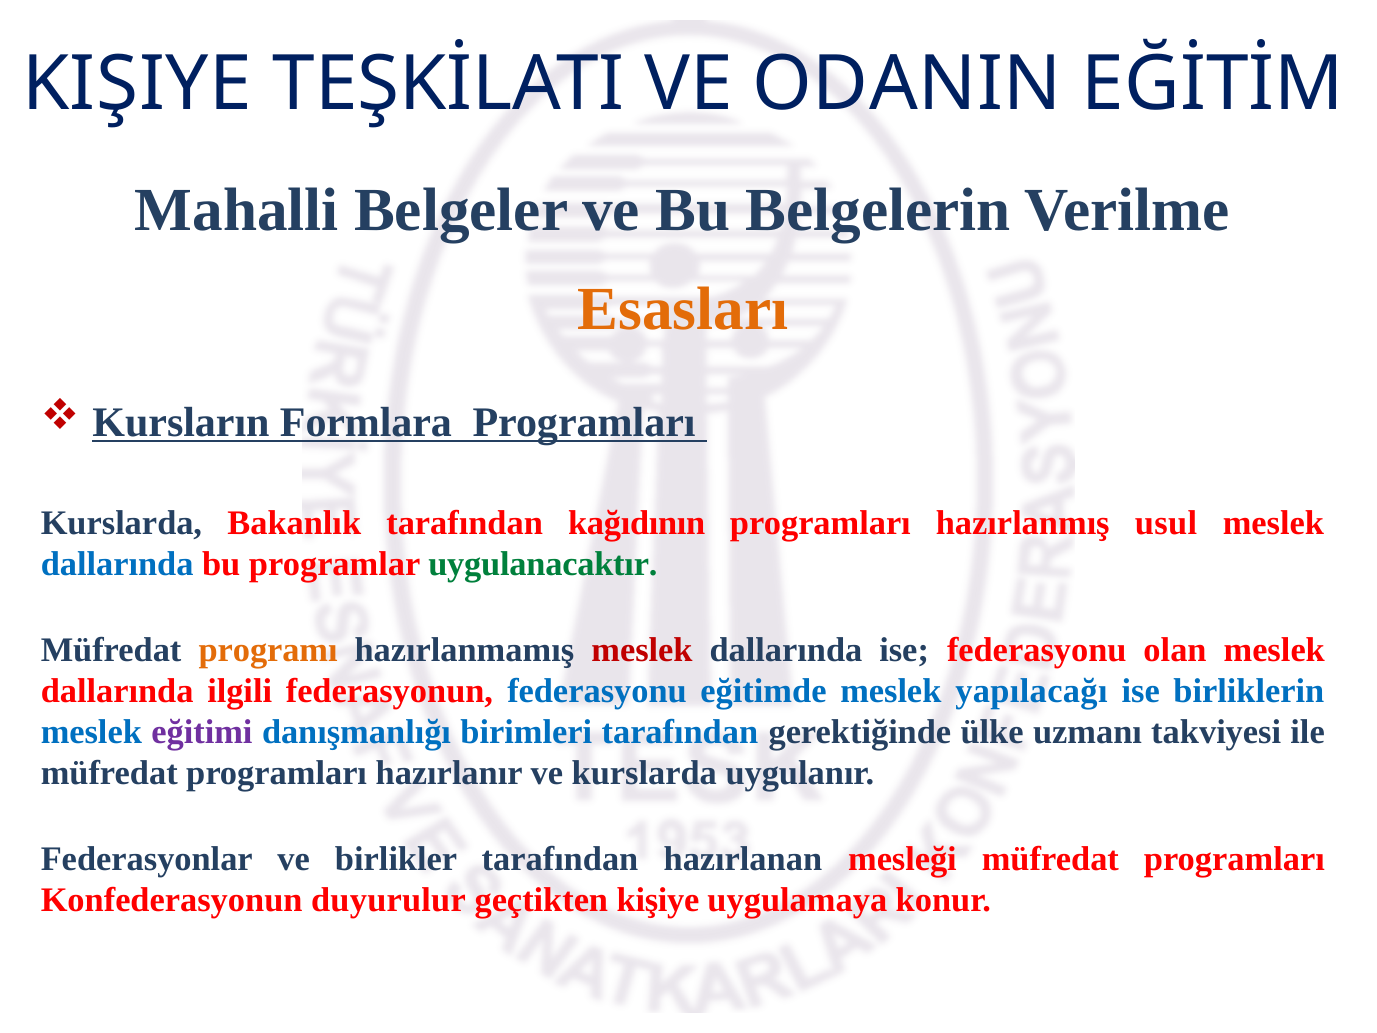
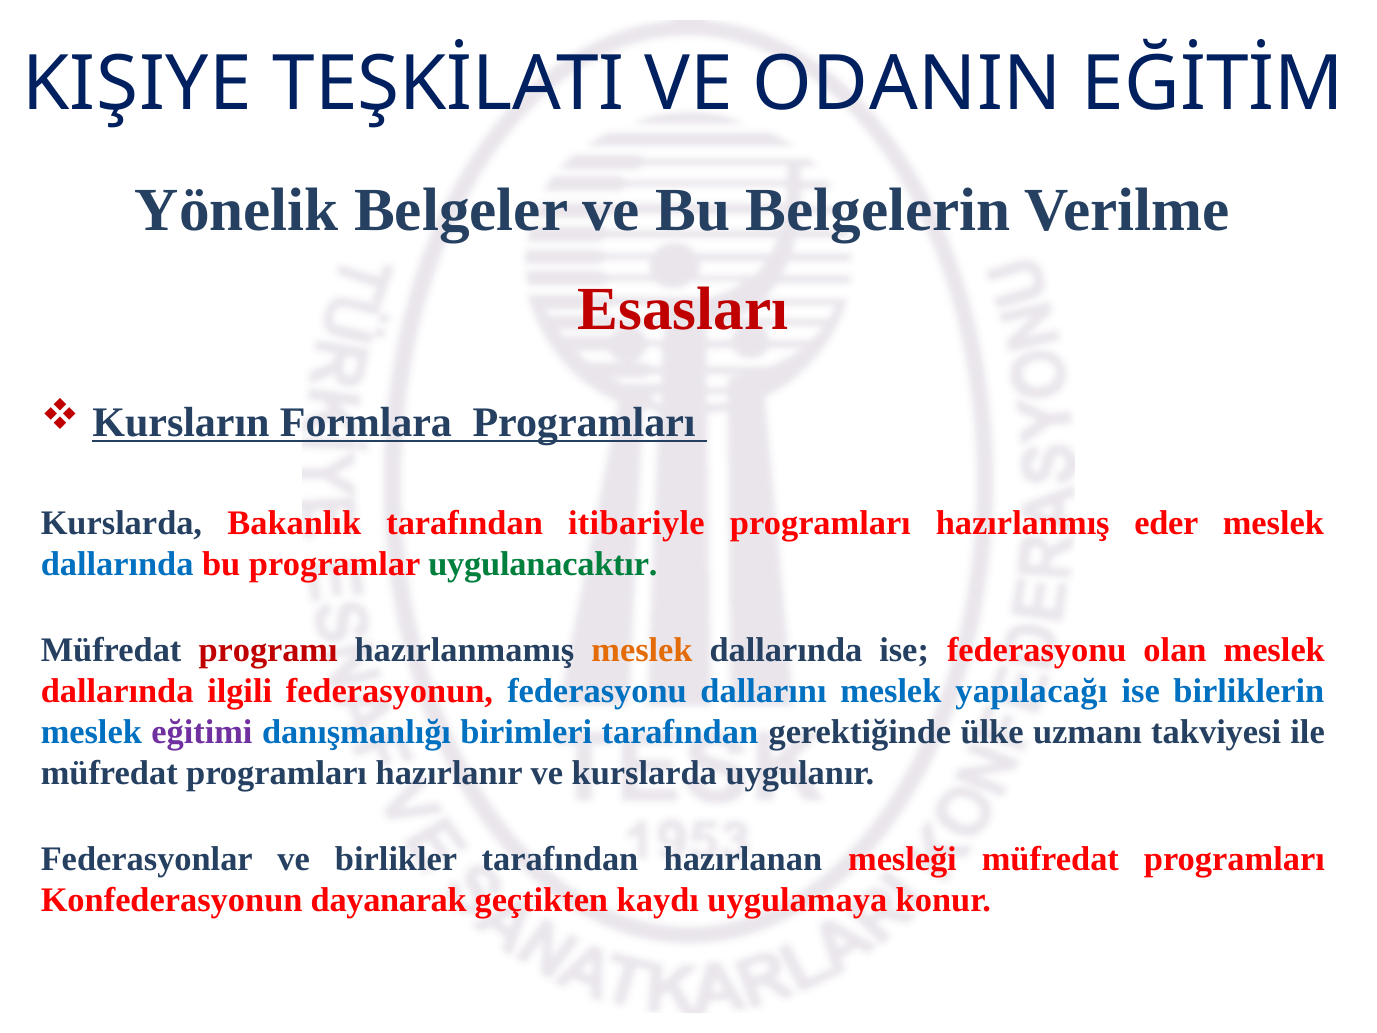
Mahalli: Mahalli -> Yönelik (237, 210)
Esasları colour: orange -> red (683, 310)
kağıdının: kağıdının -> itibariyle (636, 523)
usul: usul -> eder (1166, 523)
programı colour: orange -> red (268, 650)
meslek colour: red -> orange (642, 650)
eğitimde: eğitimde -> dallarını (763, 691)
duyurulur: duyurulur -> dayanarak (389, 900)
geçtikten kişiye: kişiye -> kaydı (658, 900)
